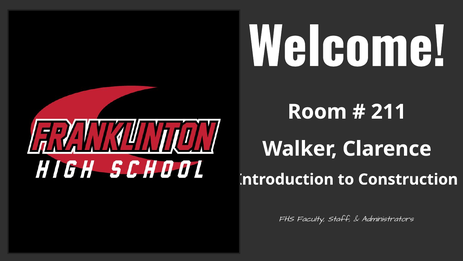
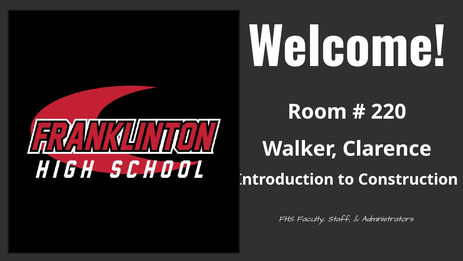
211: 211 -> 220 (389, 112)
